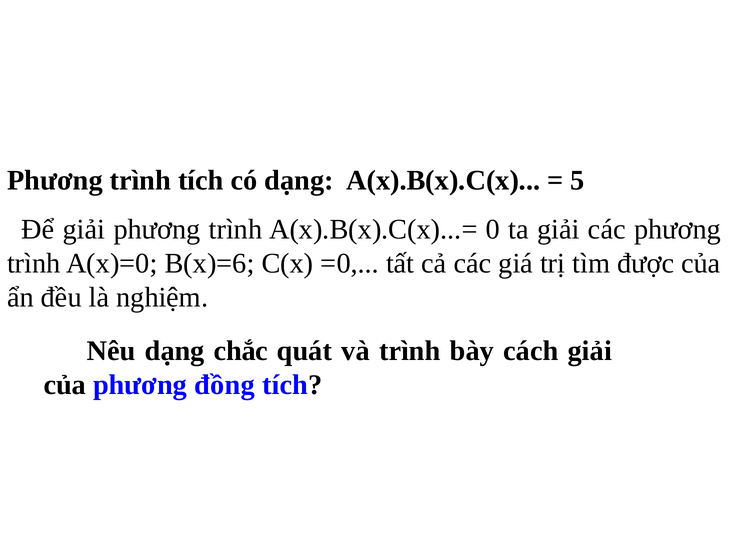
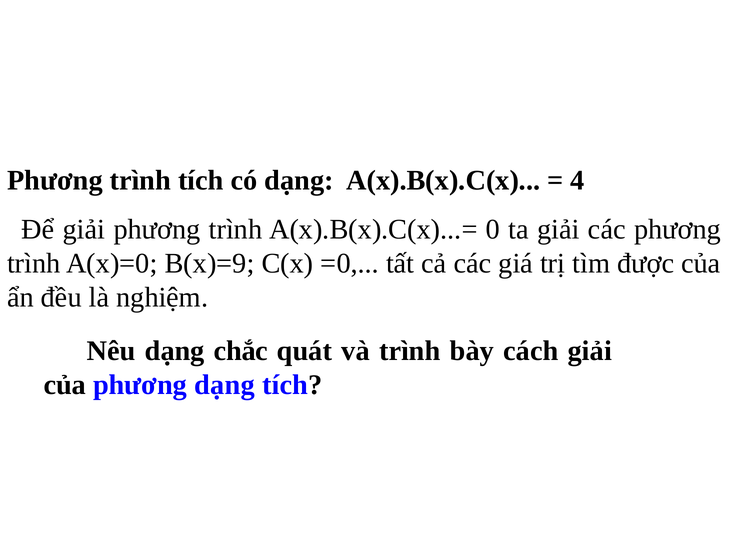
5: 5 -> 4 (578, 180)
B(x)=6: B(x)=6 -> B(x)=9 (209, 263)
phương đồng: đồng -> dạng (225, 385)
